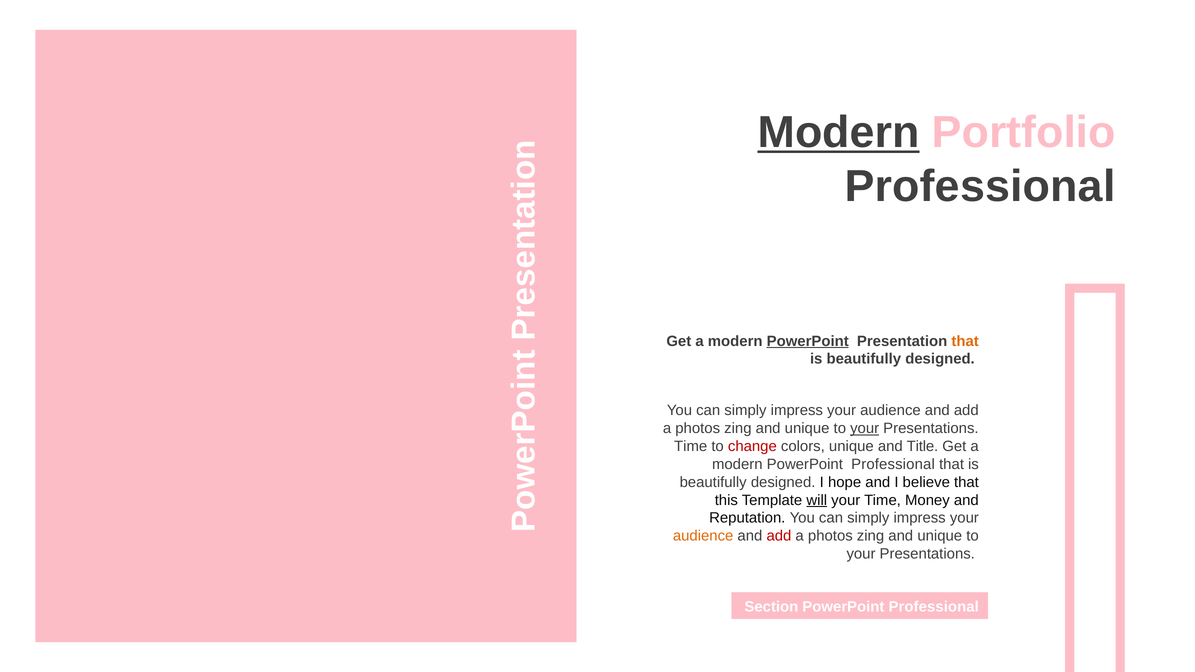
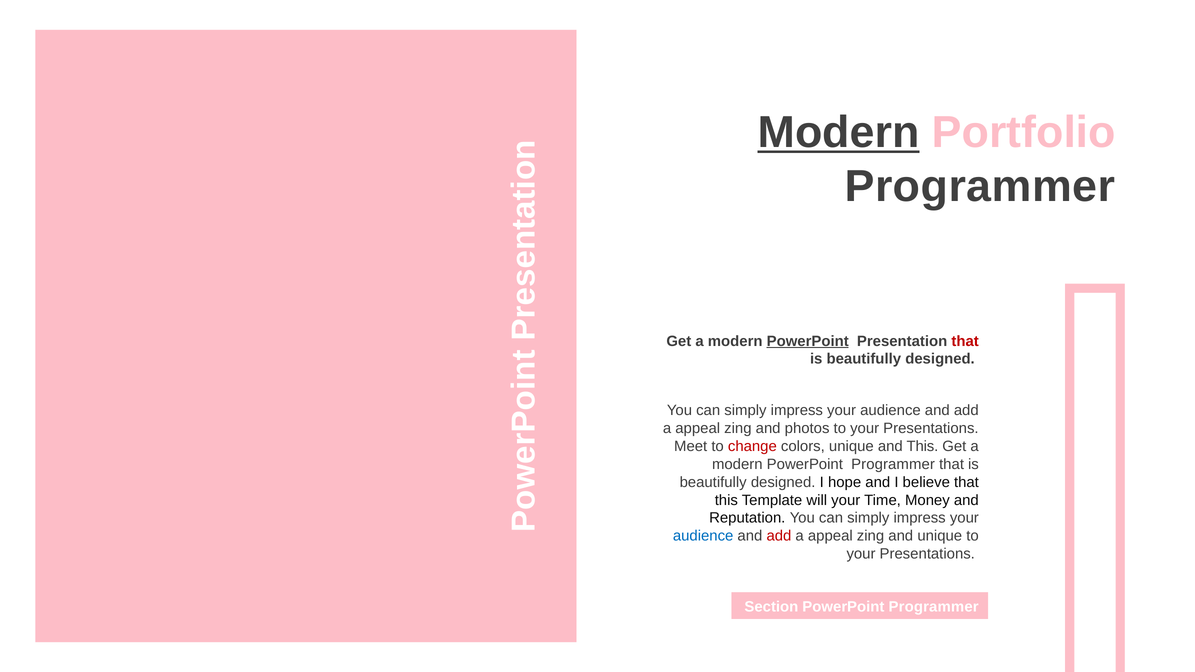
Professional: Professional -> Programmer (980, 186)
that colour: orange -> red (965, 341)
photos: photos -> appeal (698, 429)
unique: unique -> photos (807, 429)
your underline: present -> none (865, 429)
Time: Time -> Meet (691, 446)
and Title: Title -> This (922, 446)
modern PowerPoint Professional: Professional -> Programmer (893, 464)
will underline: present -> none (817, 500)
audience colour: orange -> blue (703, 536)
photos: photos -> appeal (830, 536)
Professional: Professional -> Programmer (934, 607)
